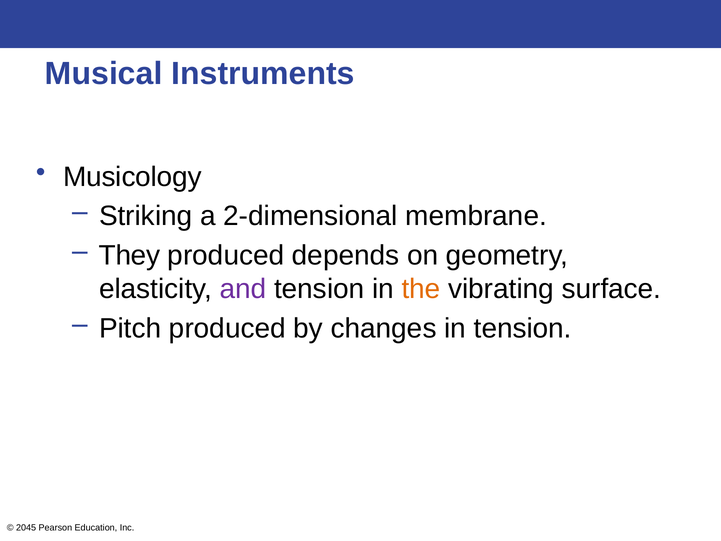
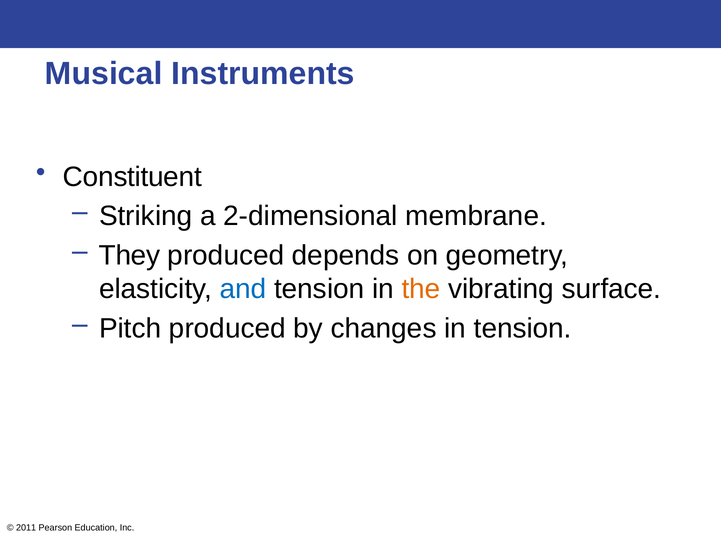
Musicology: Musicology -> Constituent (132, 177)
and colour: purple -> blue (243, 289)
2045: 2045 -> 2011 (26, 528)
